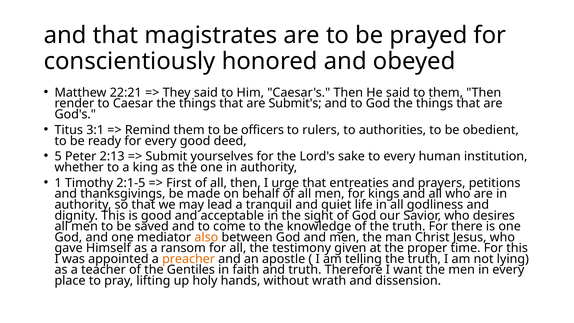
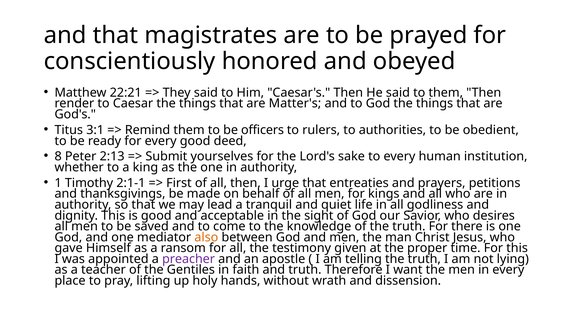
Submit's: Submit's -> Matter's (295, 103)
5: 5 -> 8 (58, 156)
2:1-5: 2:1-5 -> 2:1-1 (131, 183)
preacher colour: orange -> purple (189, 259)
